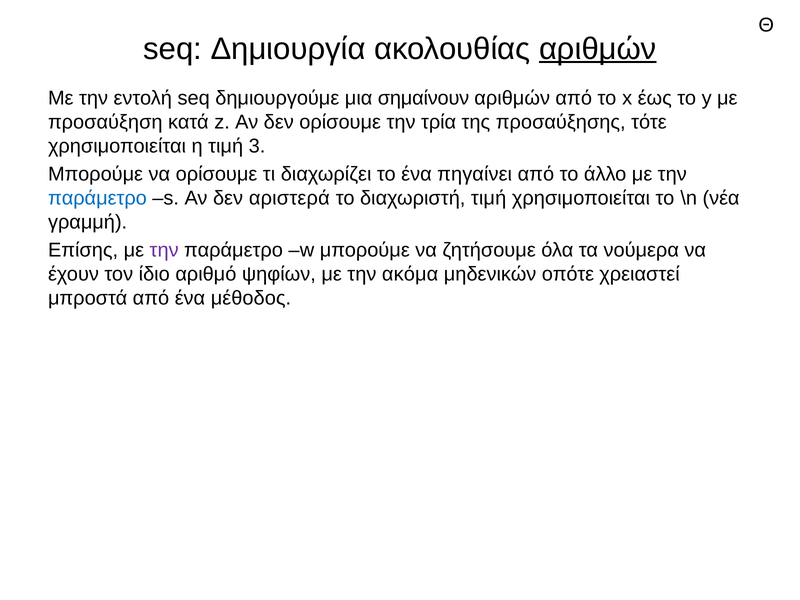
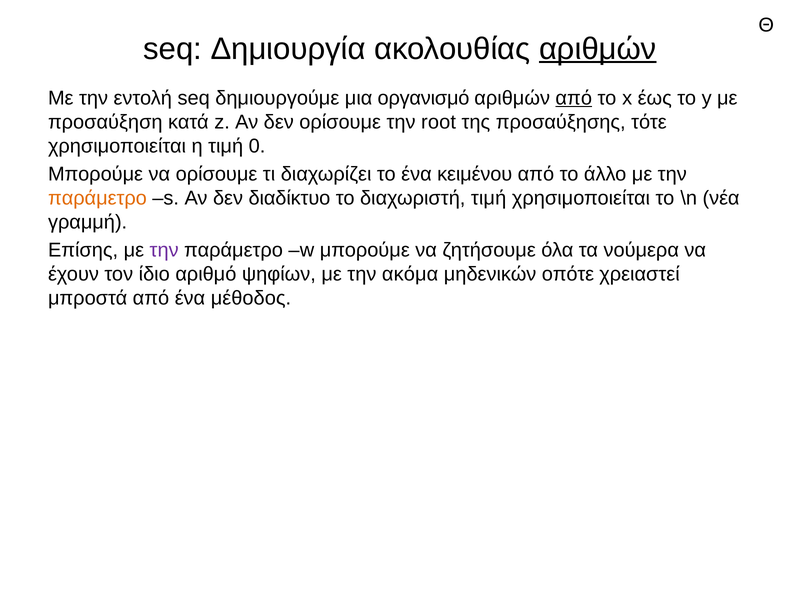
σημαίνουν: σημαίνουν -> οργανισμό (424, 98)
από underline: none -> present (574, 98)
τρία: τρία -> root (439, 122)
3: 3 -> 0 (257, 146)
πηγαίνει: πηγαίνει -> κειμένου (475, 174)
παράμετρο colour: blue -> orange (97, 198)
αριστερά: αριστερά -> διαδίκτυο (289, 198)
